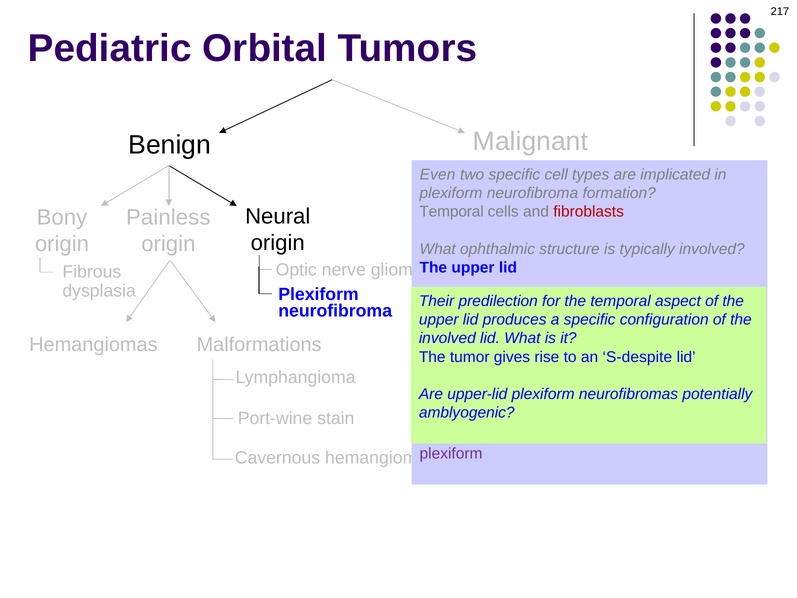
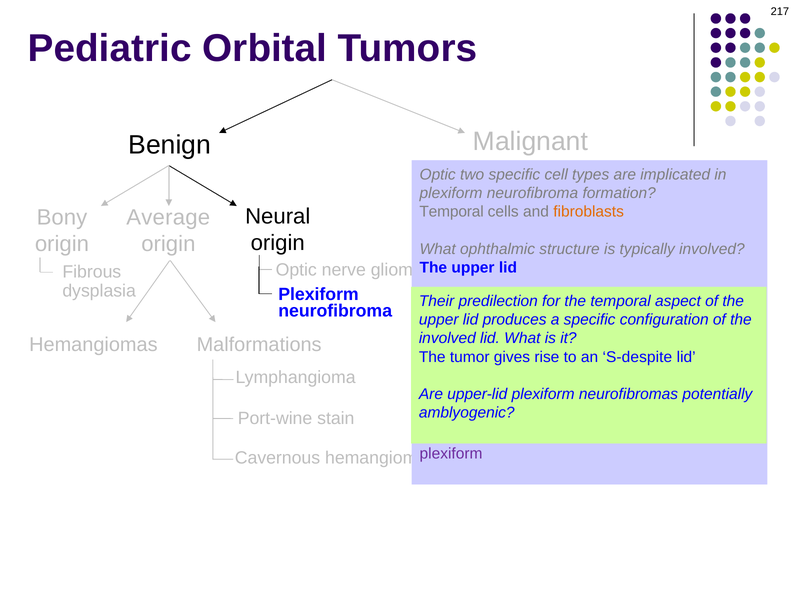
Even: Even -> Optic (438, 174)
fibroblasts colour: red -> orange (589, 212)
Painless: Painless -> Average (168, 217)
